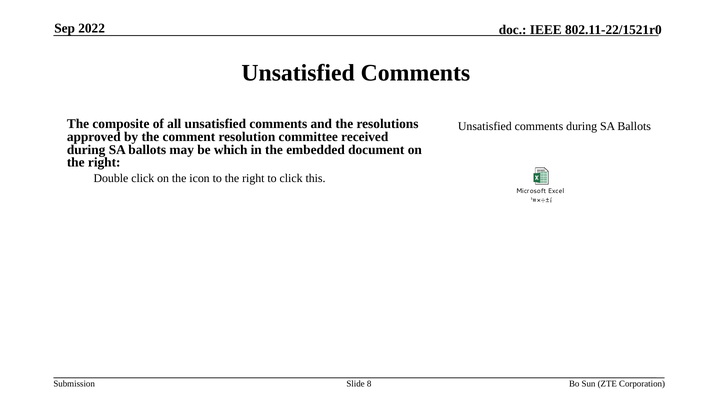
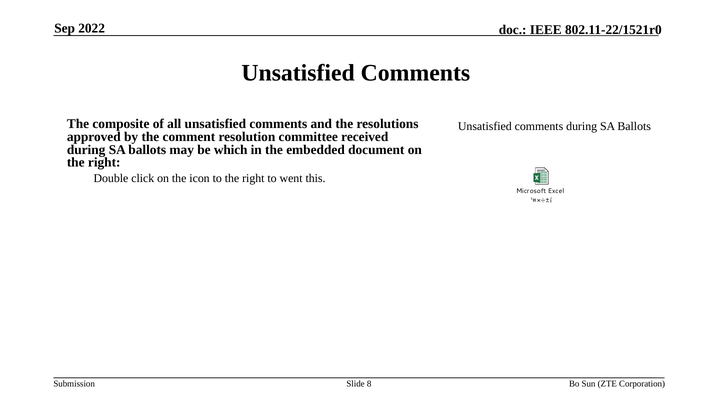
to click: click -> went (291, 178)
